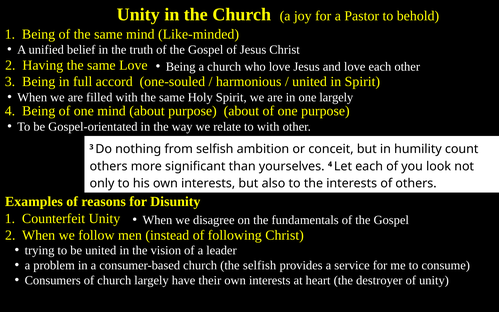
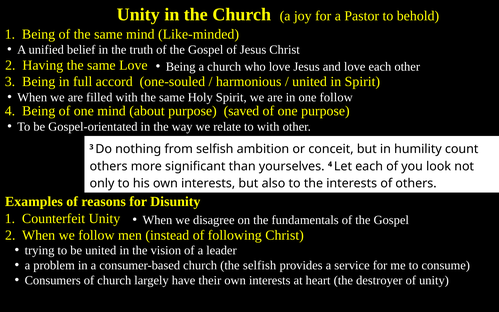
one largely: largely -> follow (336, 97)
purpose about: about -> saved (241, 111)
